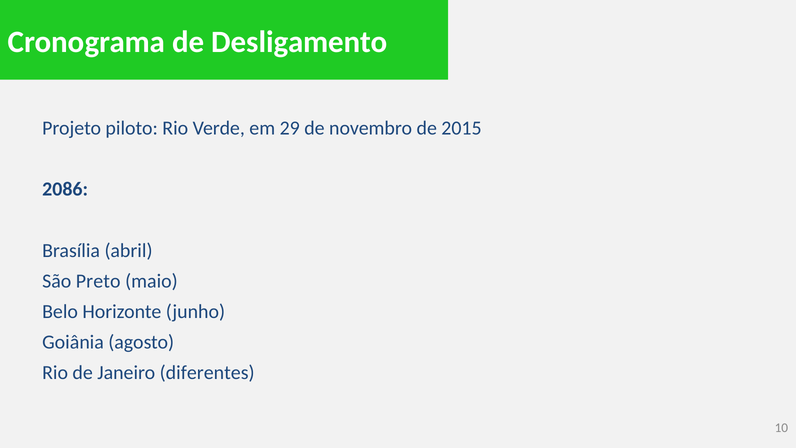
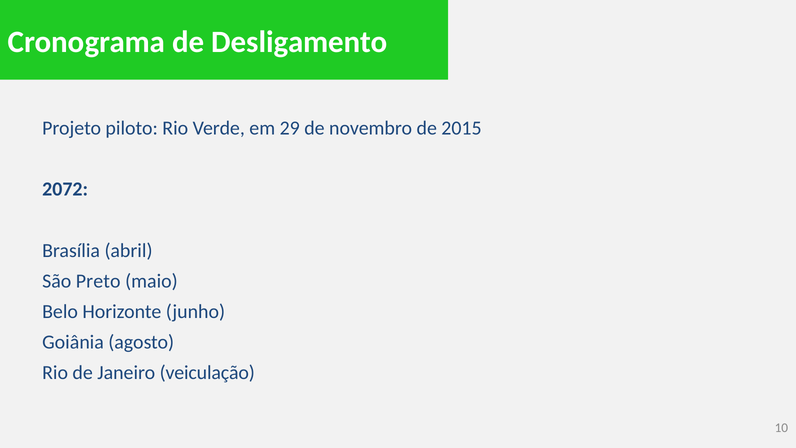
2086: 2086 -> 2072 (65, 189)
diferentes: diferentes -> veiculação (207, 372)
